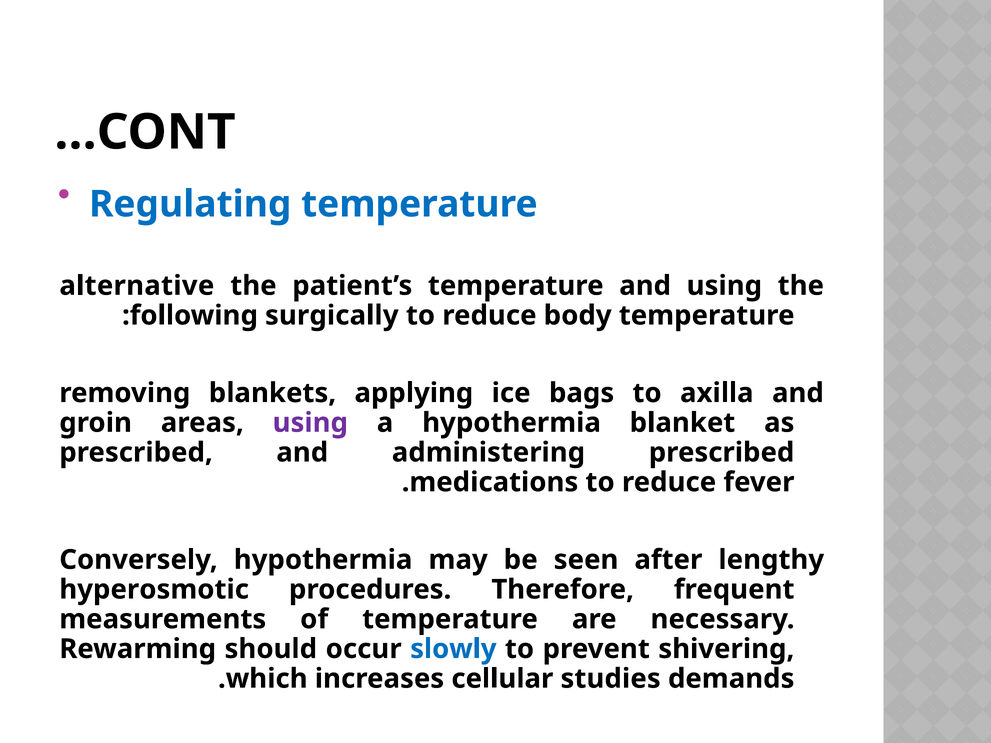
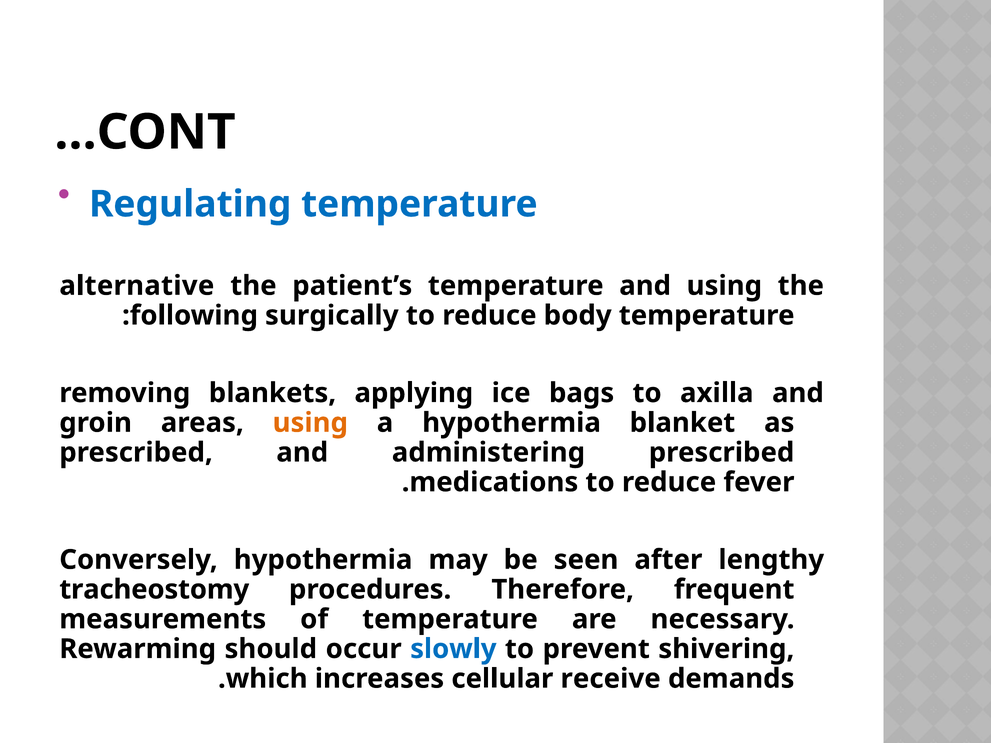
using colour: purple -> orange (310, 423)
hyperosmotic: hyperosmotic -> tracheostomy (154, 590)
studies: studies -> receive (611, 679)
